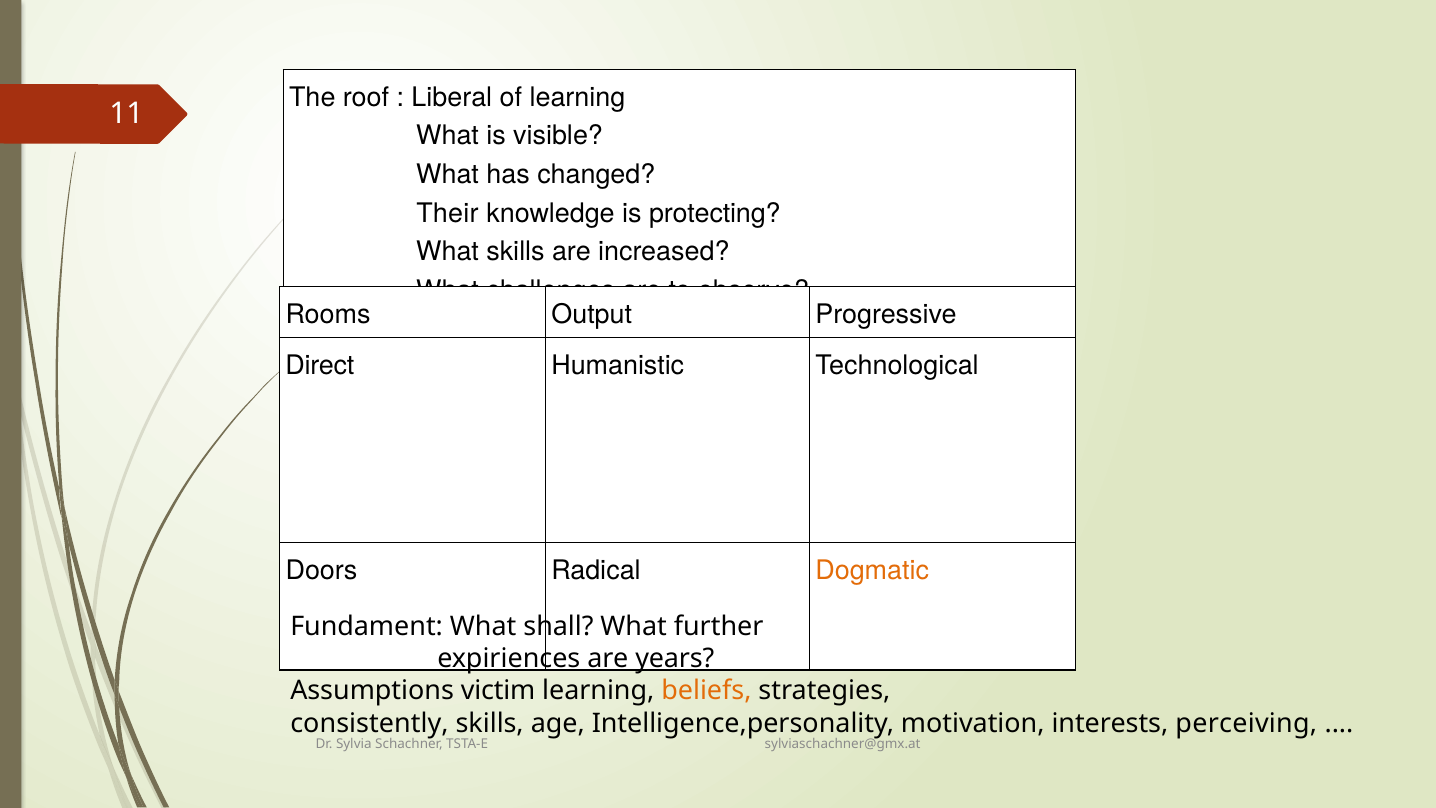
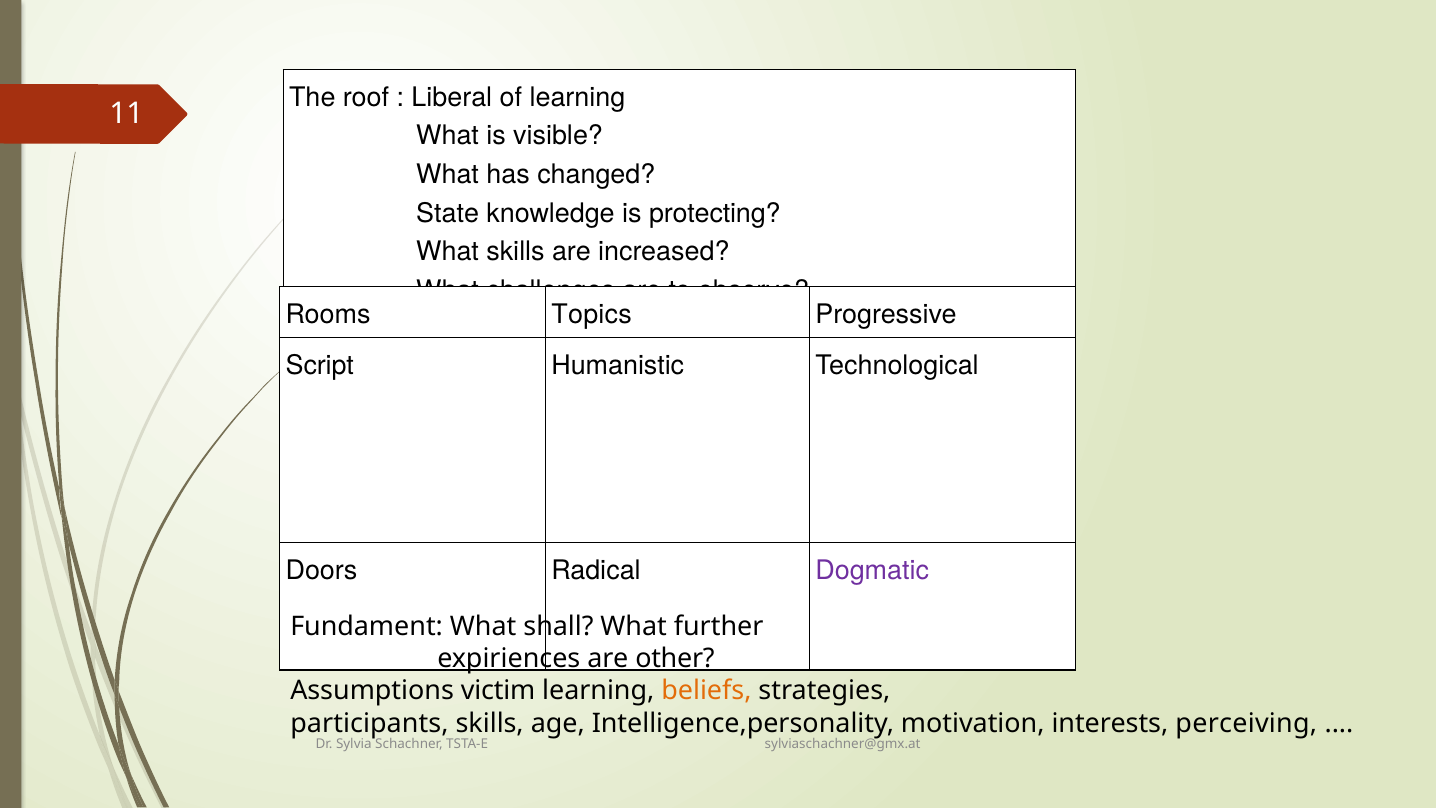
Their: Their -> State (448, 213)
Output: Output -> Topics (592, 315)
Direct: Direct -> Script (320, 365)
Dogmatic colour: orange -> purple (872, 570)
years: years -> other (675, 658)
consistently: consistently -> participants (369, 723)
